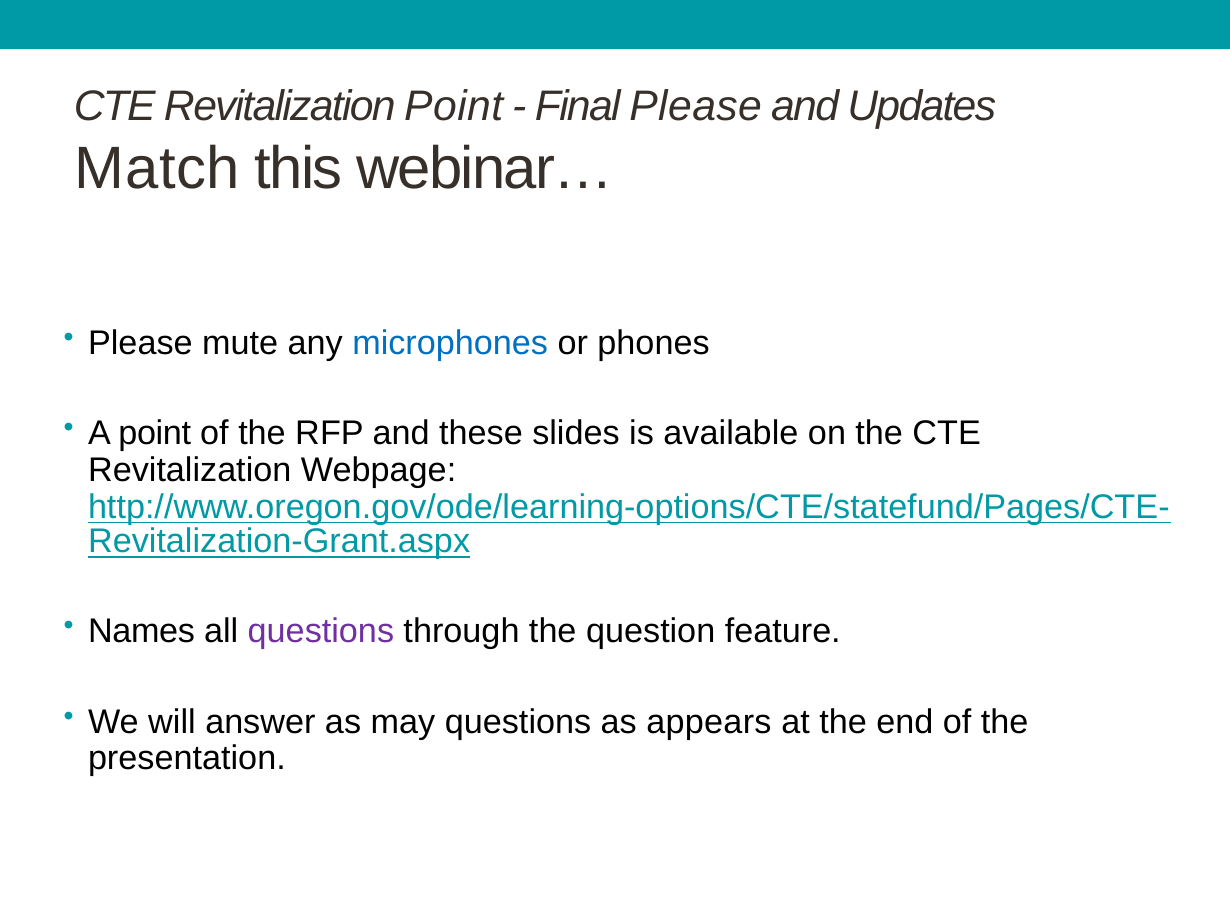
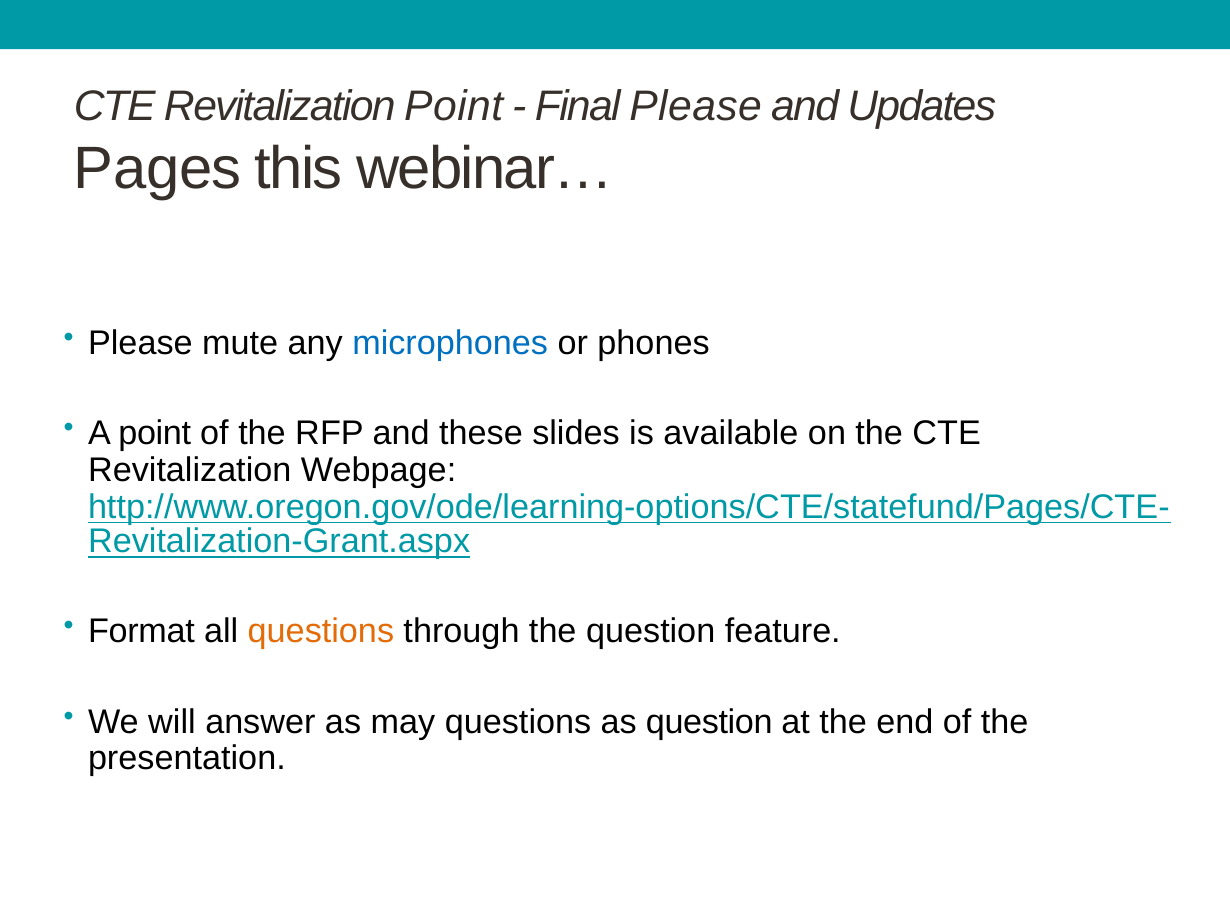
Match: Match -> Pages (158, 169)
Names: Names -> Format (141, 632)
questions colour: purple -> orange (321, 632)
as appears: appears -> question (709, 722)
